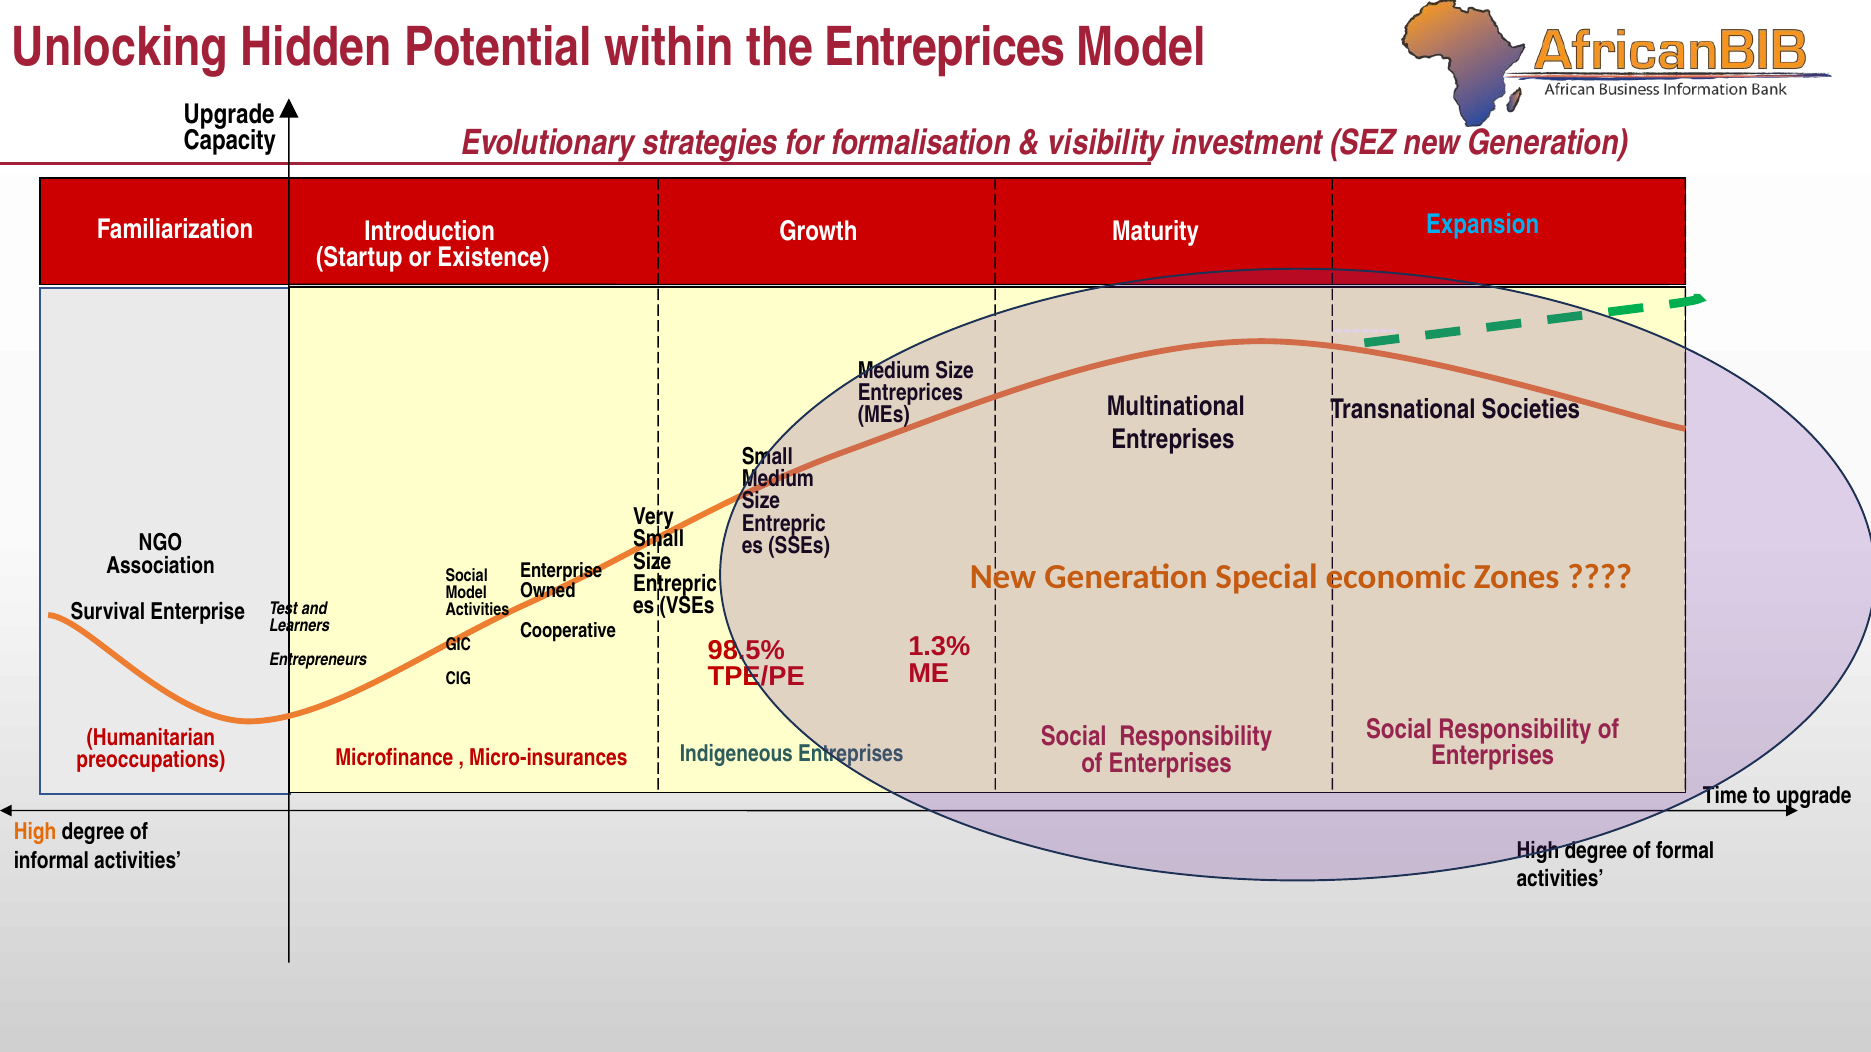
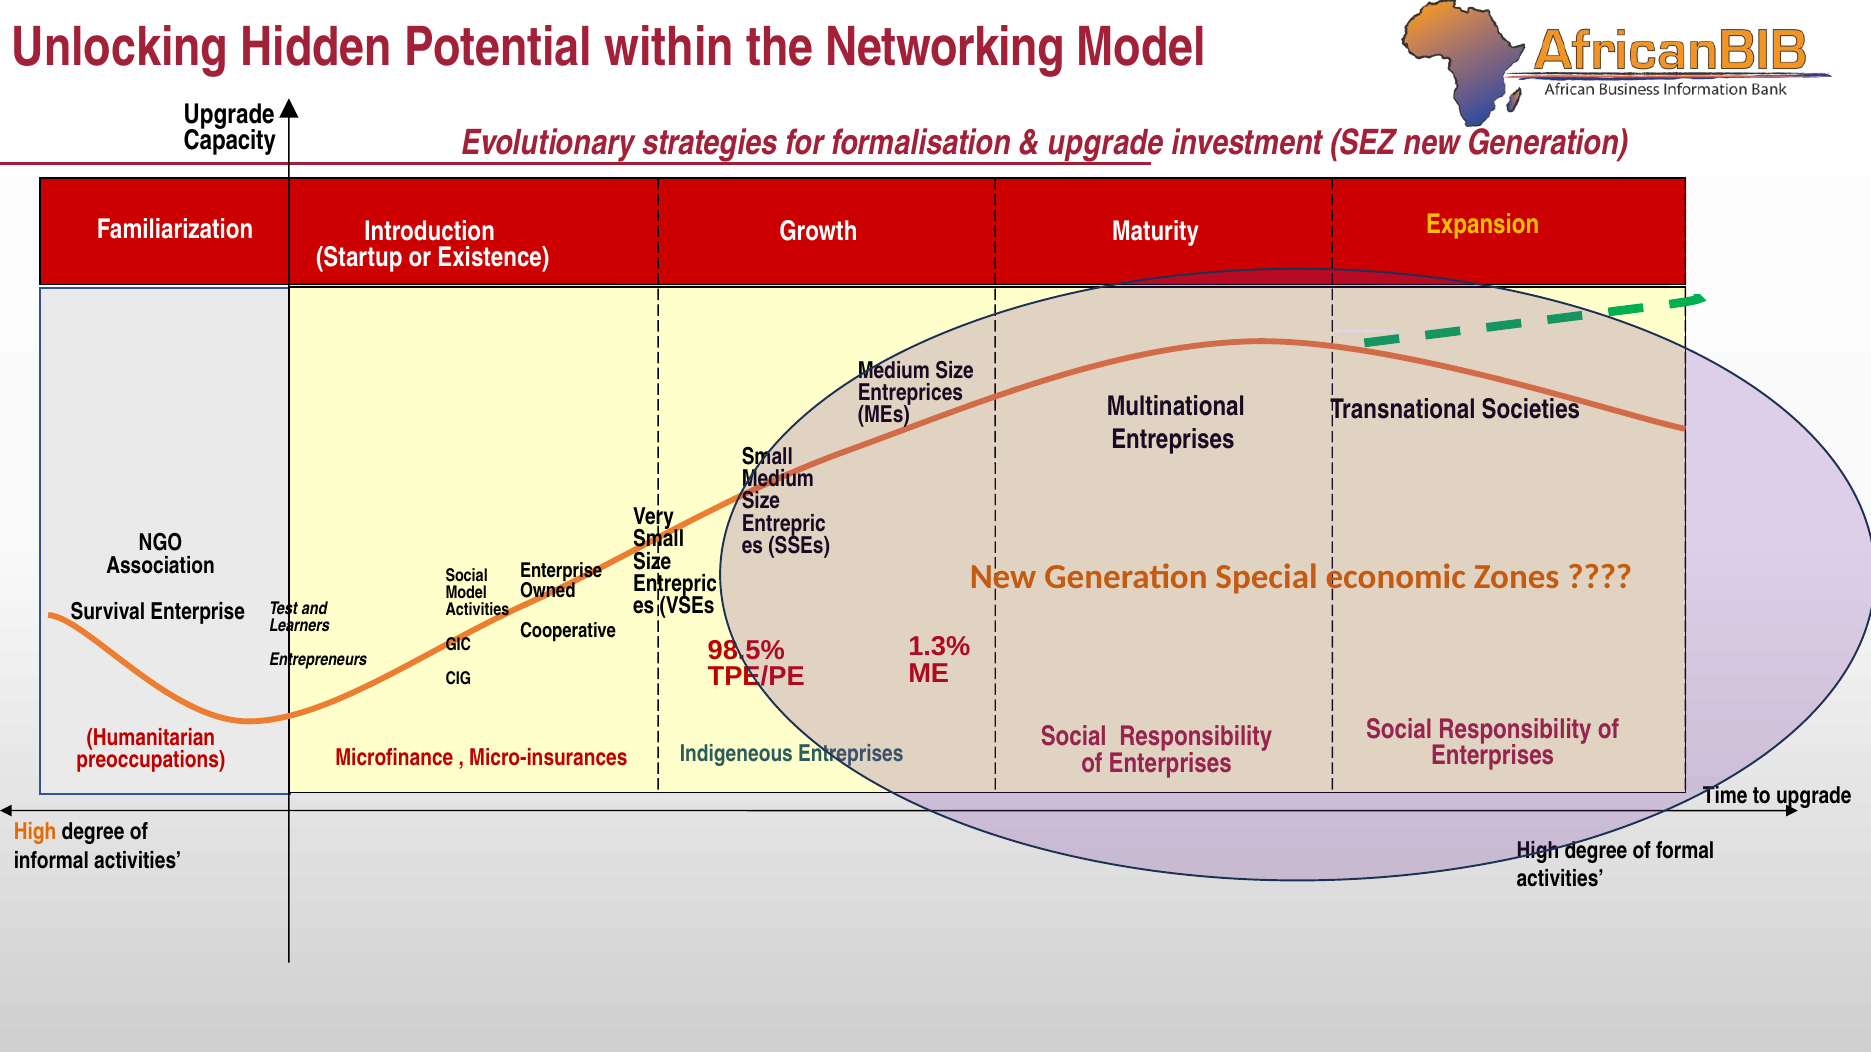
the Entreprices: Entreprices -> Networking (945, 47)
visibility: visibility -> upgrade (1106, 143)
Expansion colour: light blue -> yellow (1483, 225)
